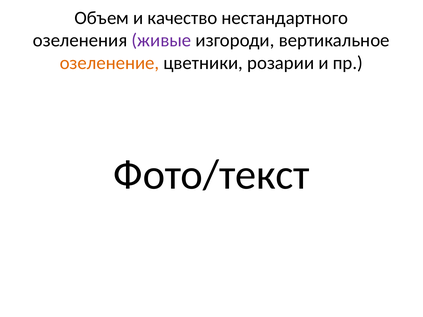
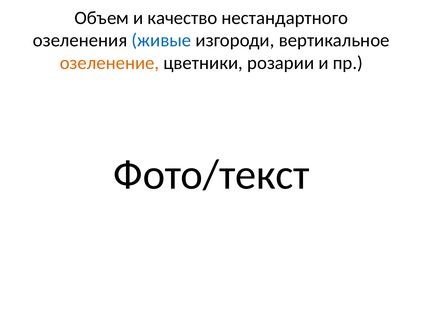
живые colour: purple -> blue (161, 40)
